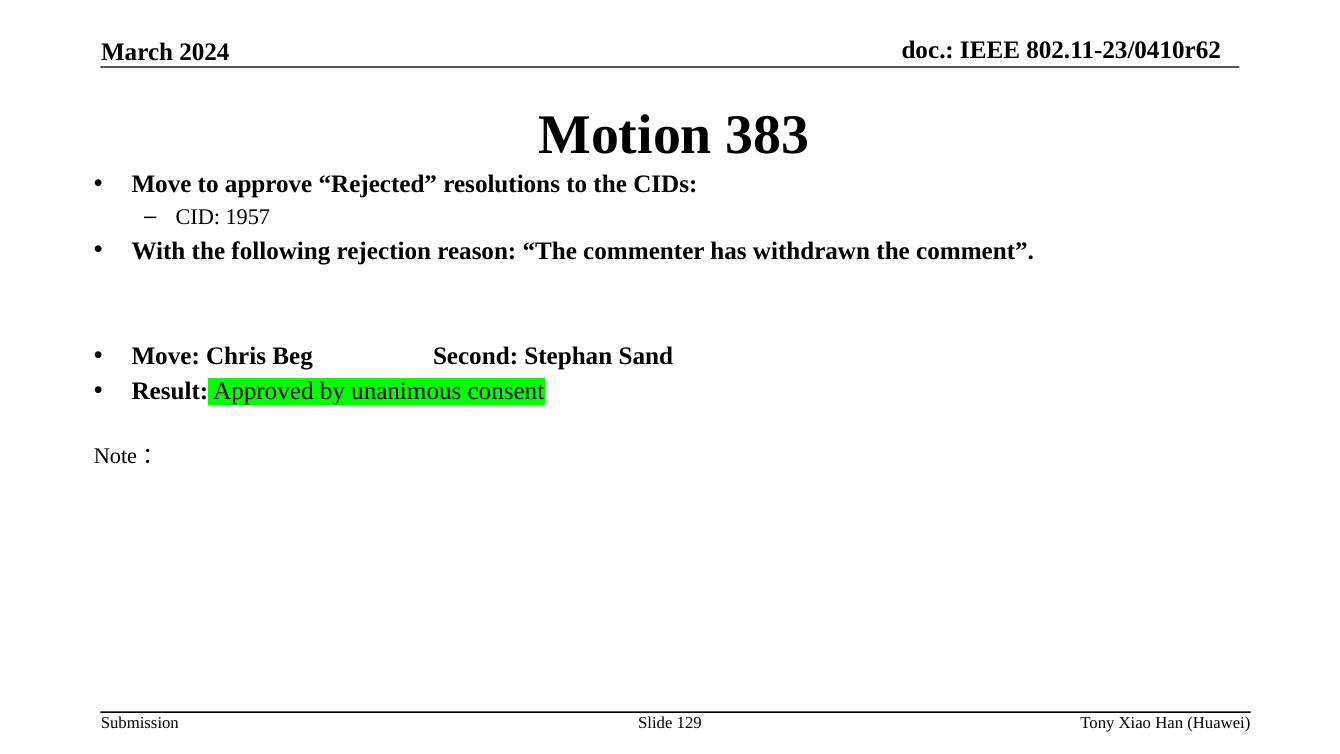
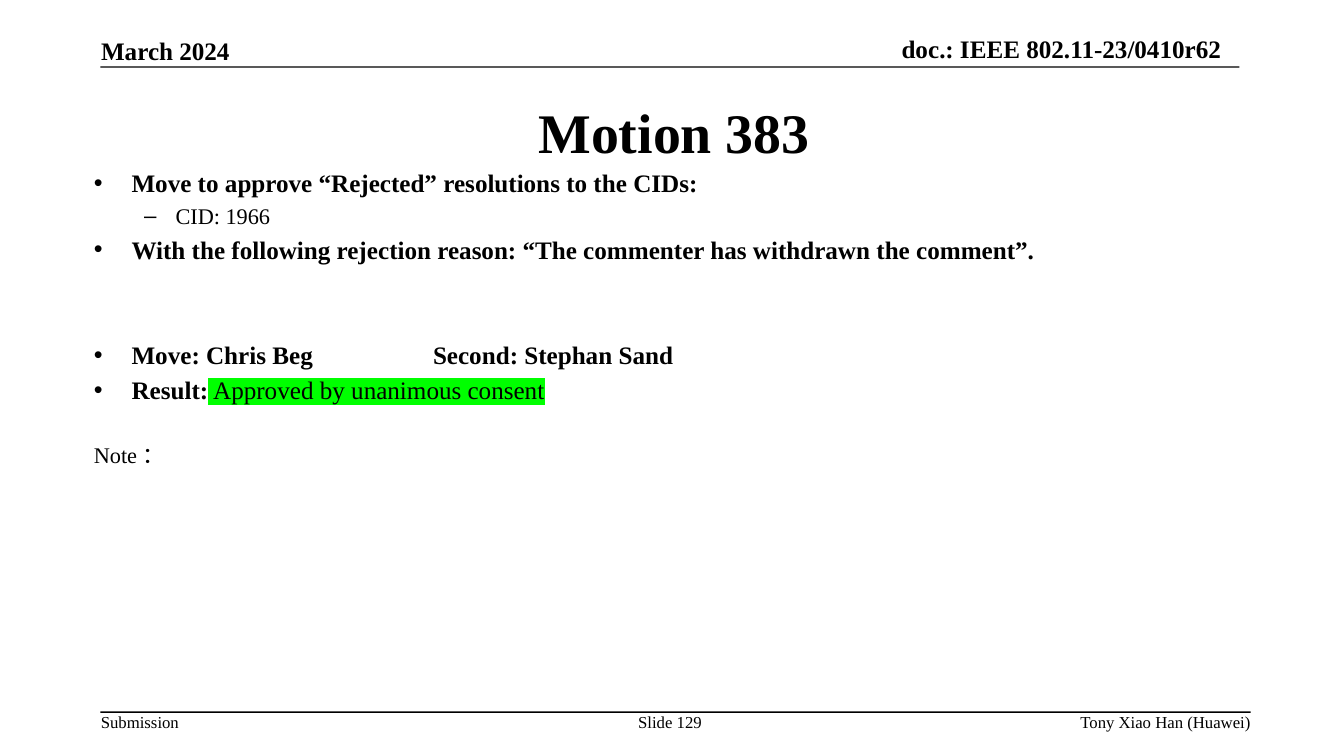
1957: 1957 -> 1966 (248, 217)
